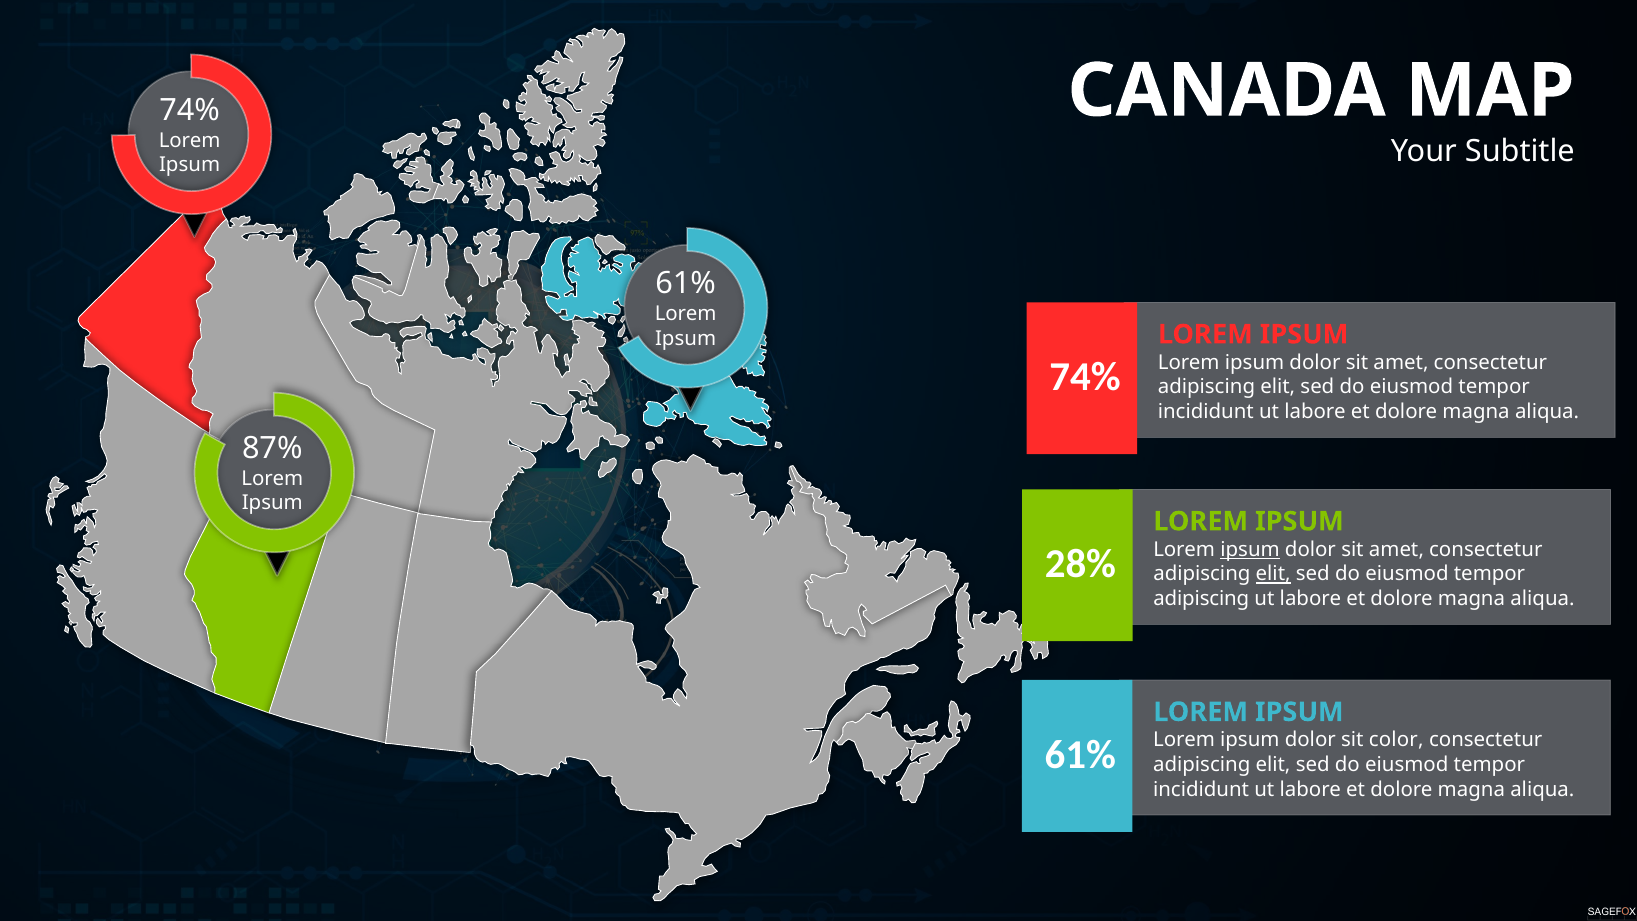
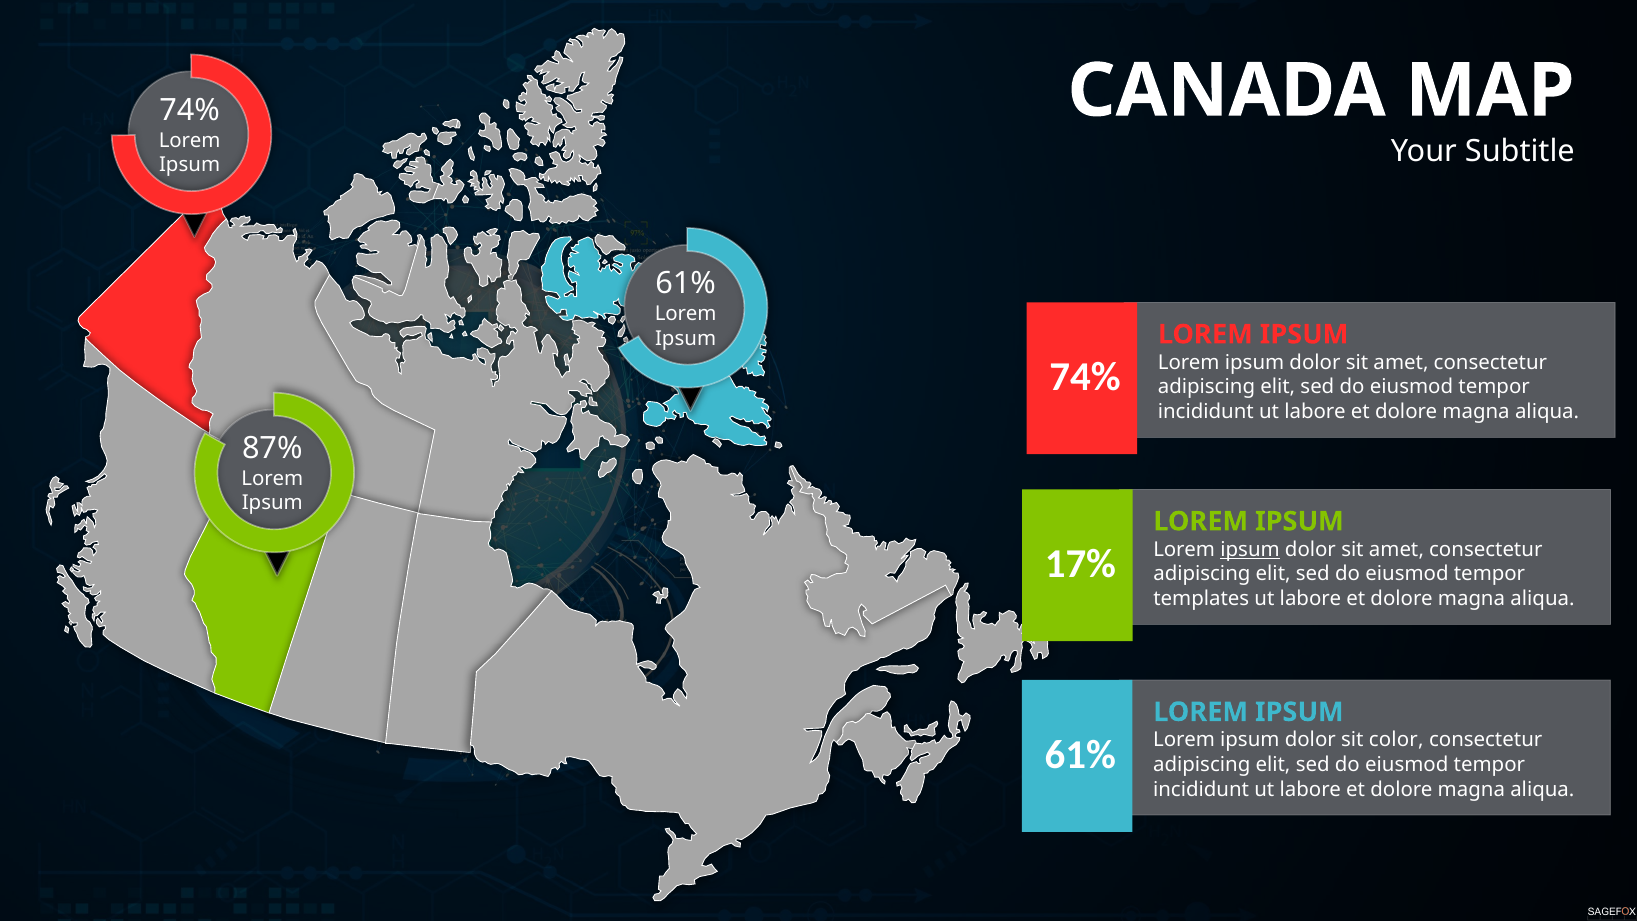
28%: 28% -> 17% (1080, 564)
elit underline: present -> none (1273, 574)
adipiscing: adipiscing -> templates (1201, 599)
